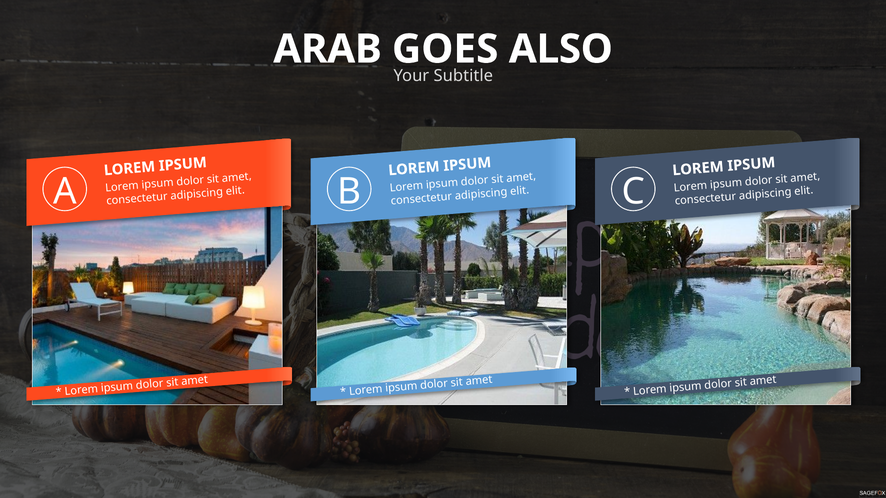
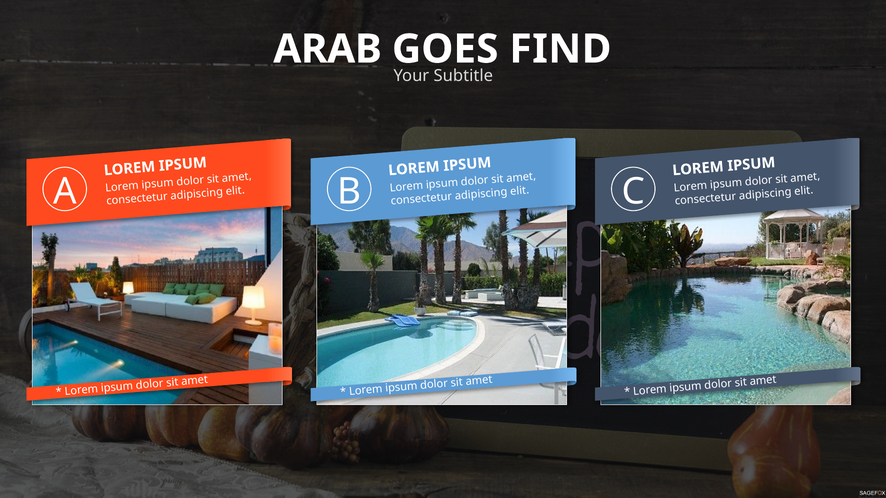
ALSO: ALSO -> FIND (560, 49)
